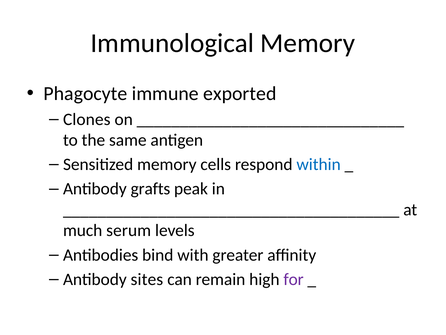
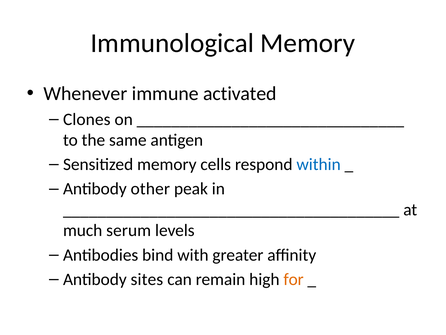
Phagocyte: Phagocyte -> Whenever (85, 94)
exported: exported -> activated (240, 94)
grafts: grafts -> other (150, 189)
for colour: purple -> orange (294, 279)
